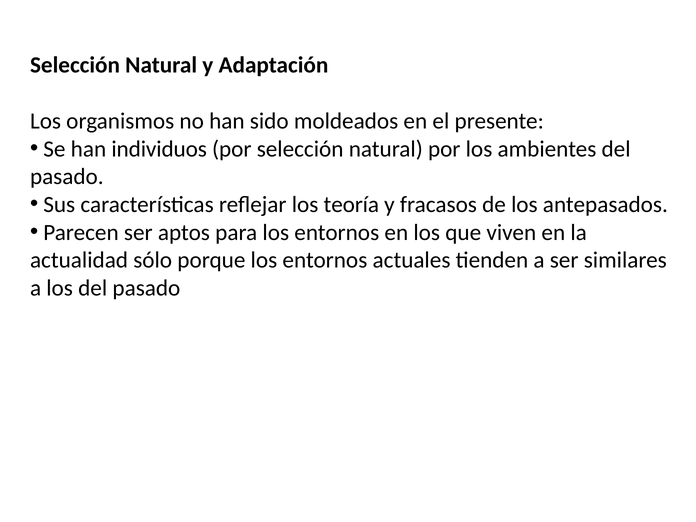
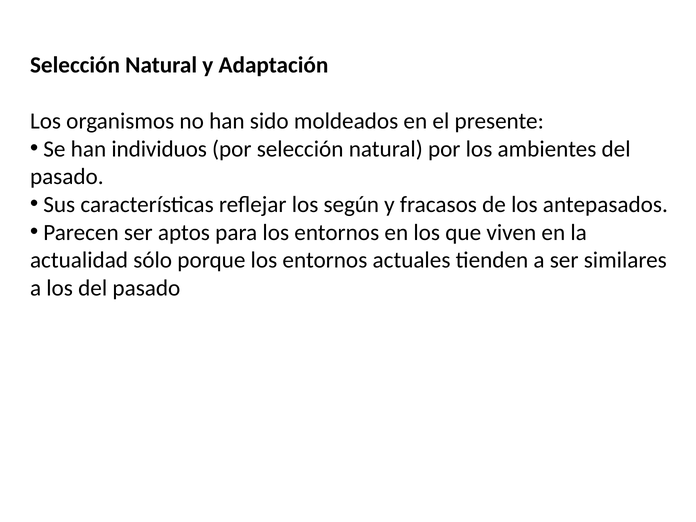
teoría: teoría -> según (351, 205)
